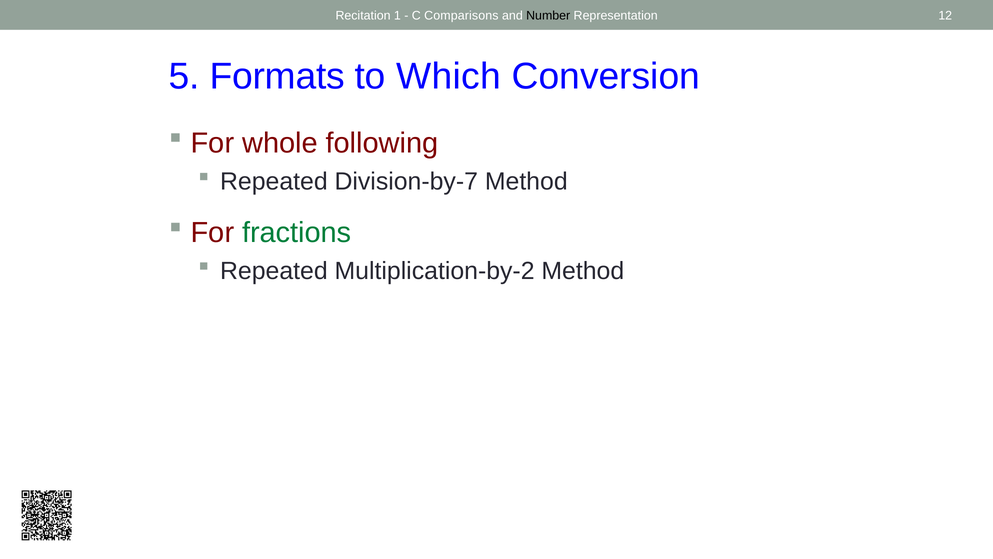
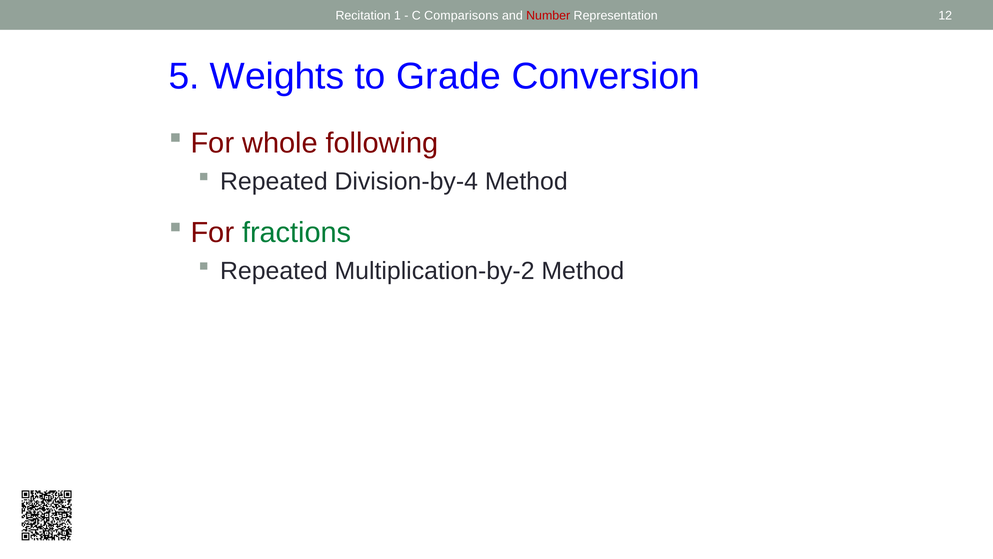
Number colour: black -> red (548, 16)
Formats: Formats -> Weights (277, 76)
Which: Which -> Grade (449, 76)
Division-by-7: Division-by-7 -> Division-by-4 (406, 181)
